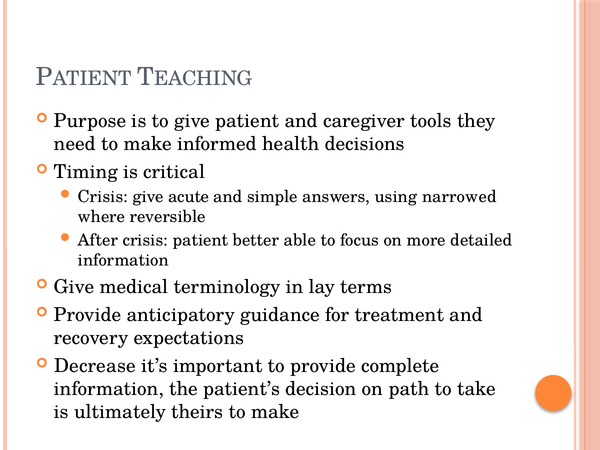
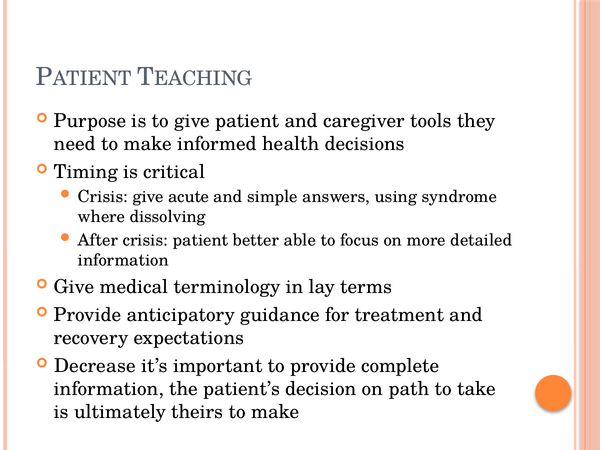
narrowed: narrowed -> syndrome (459, 197)
reversible: reversible -> dissolving (168, 217)
